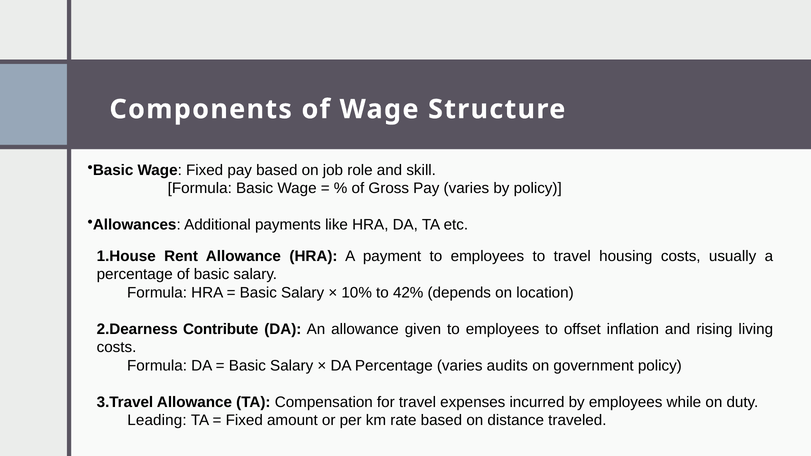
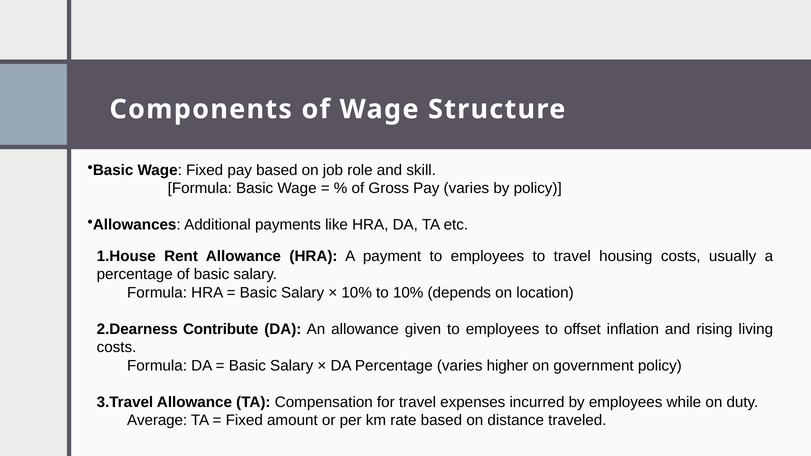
to 42%: 42% -> 10% (408, 293)
audits: audits -> higher (507, 366)
Leading: Leading -> Average (157, 420)
